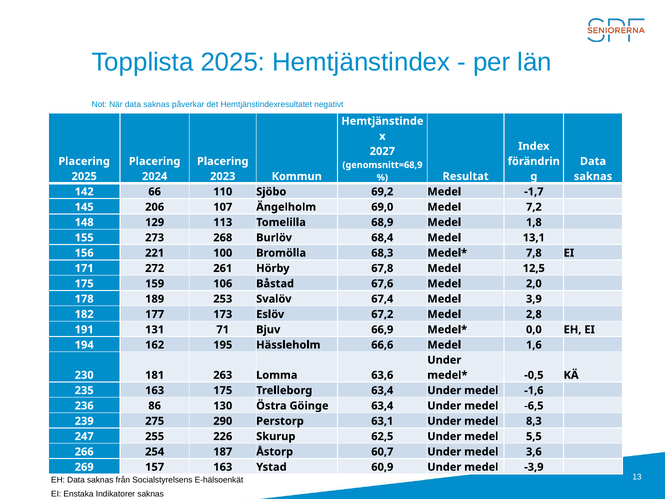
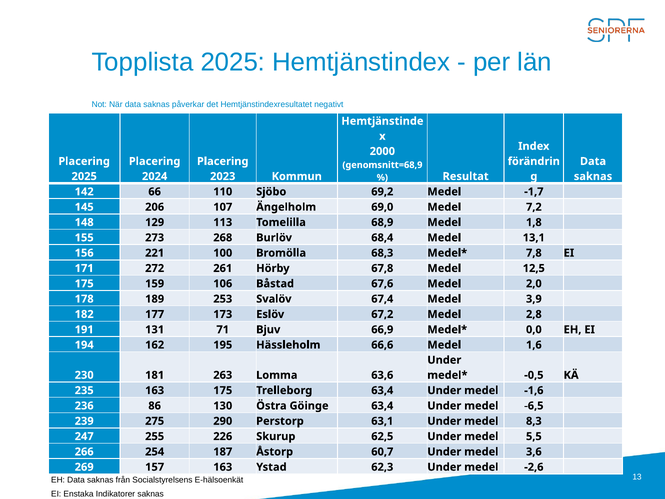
2027: 2027 -> 2000 (382, 151)
60,9: 60,9 -> 62,3 (382, 467)
-3,9: -3,9 -> -2,6 (534, 467)
